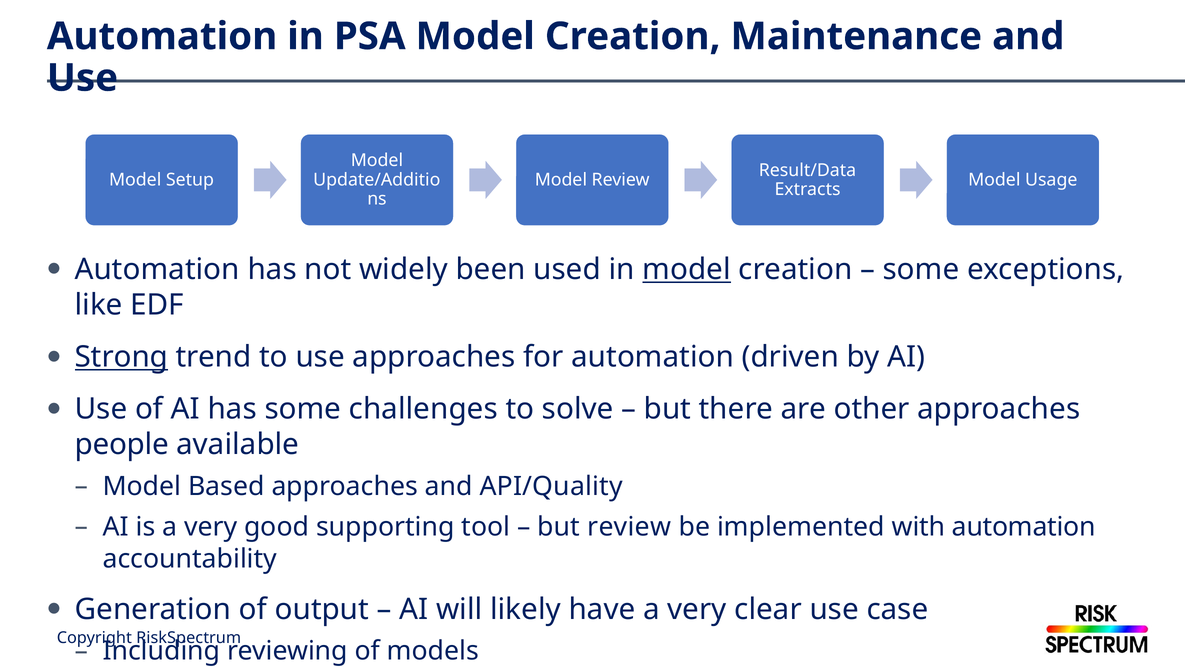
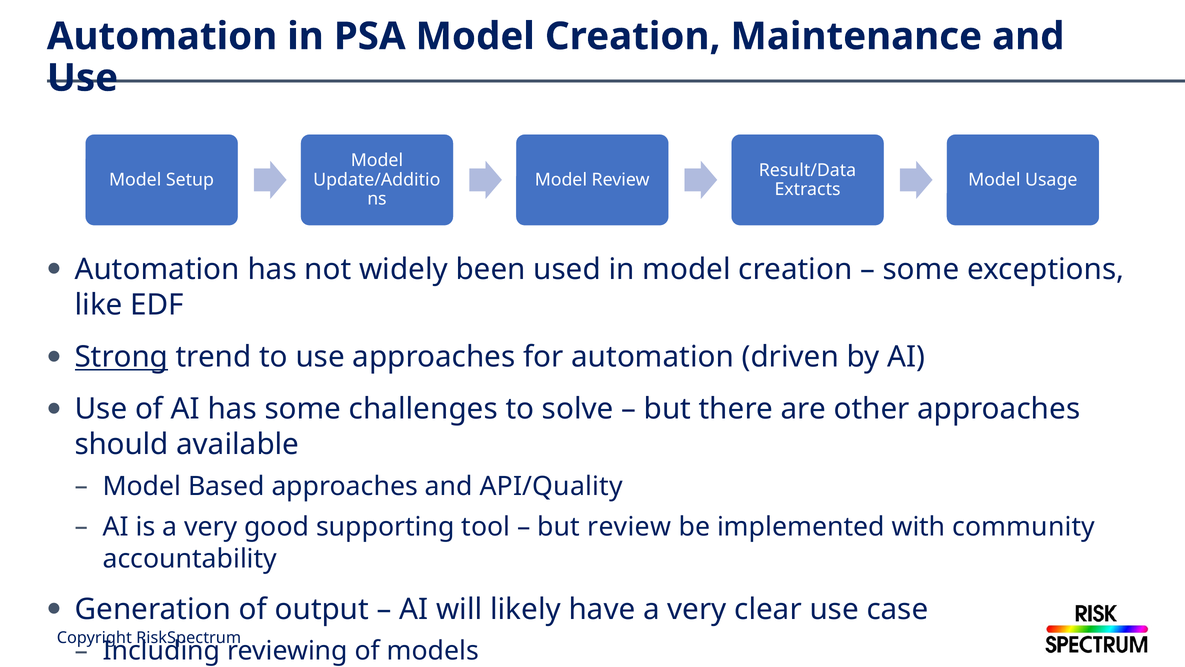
model underline: present -> none (687, 269)
people: people -> should (122, 444)
with automation: automation -> community (1024, 526)
